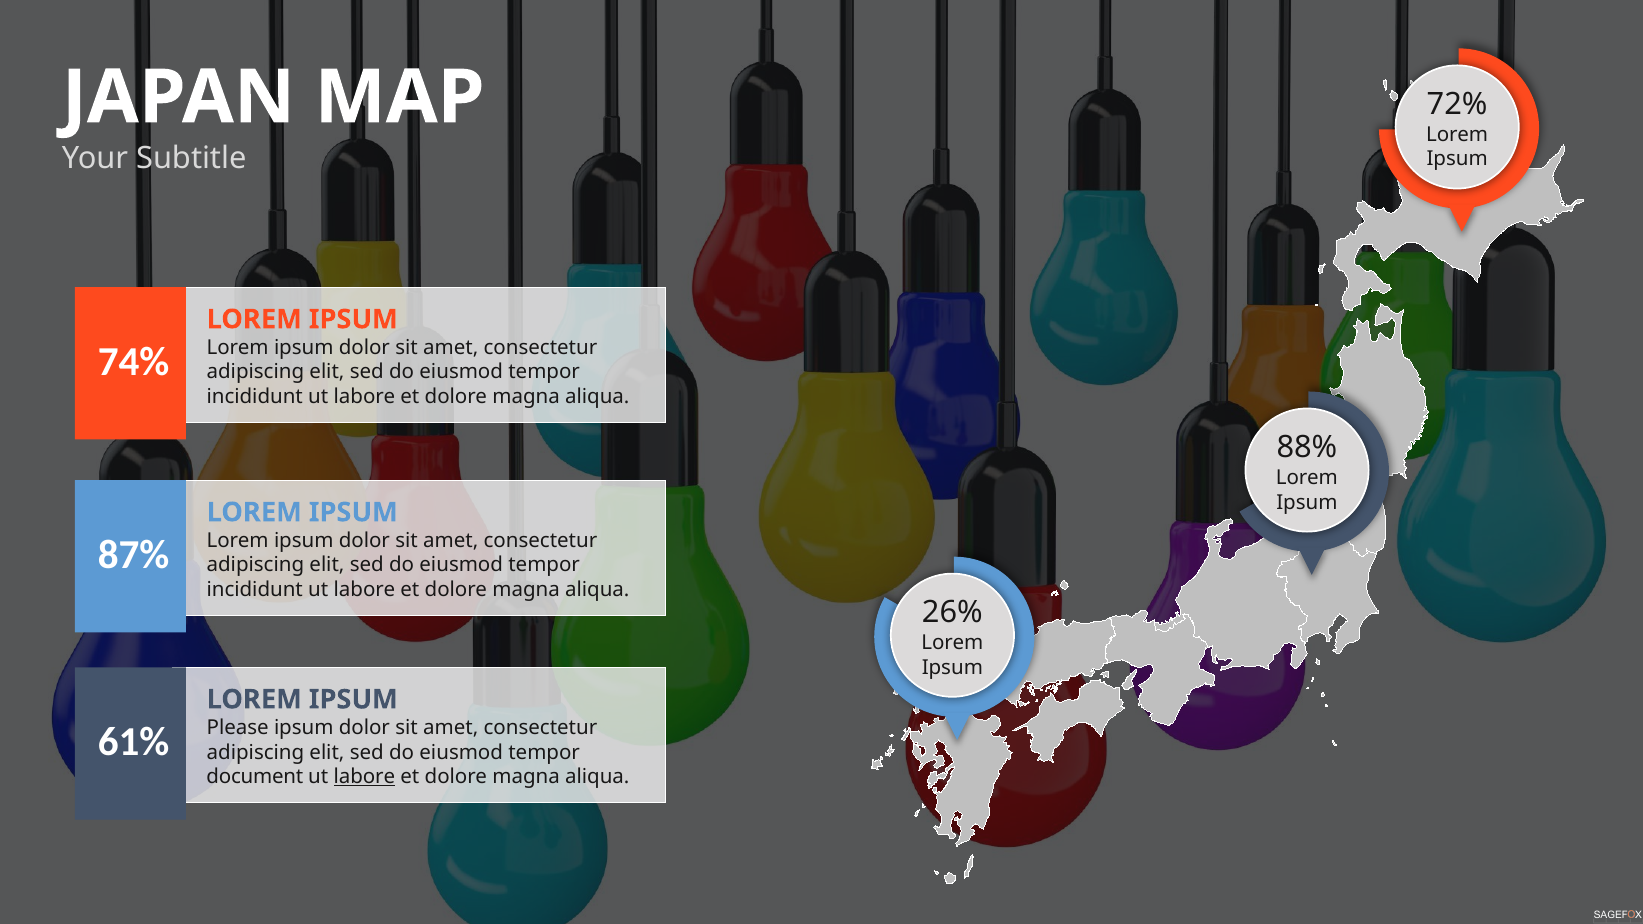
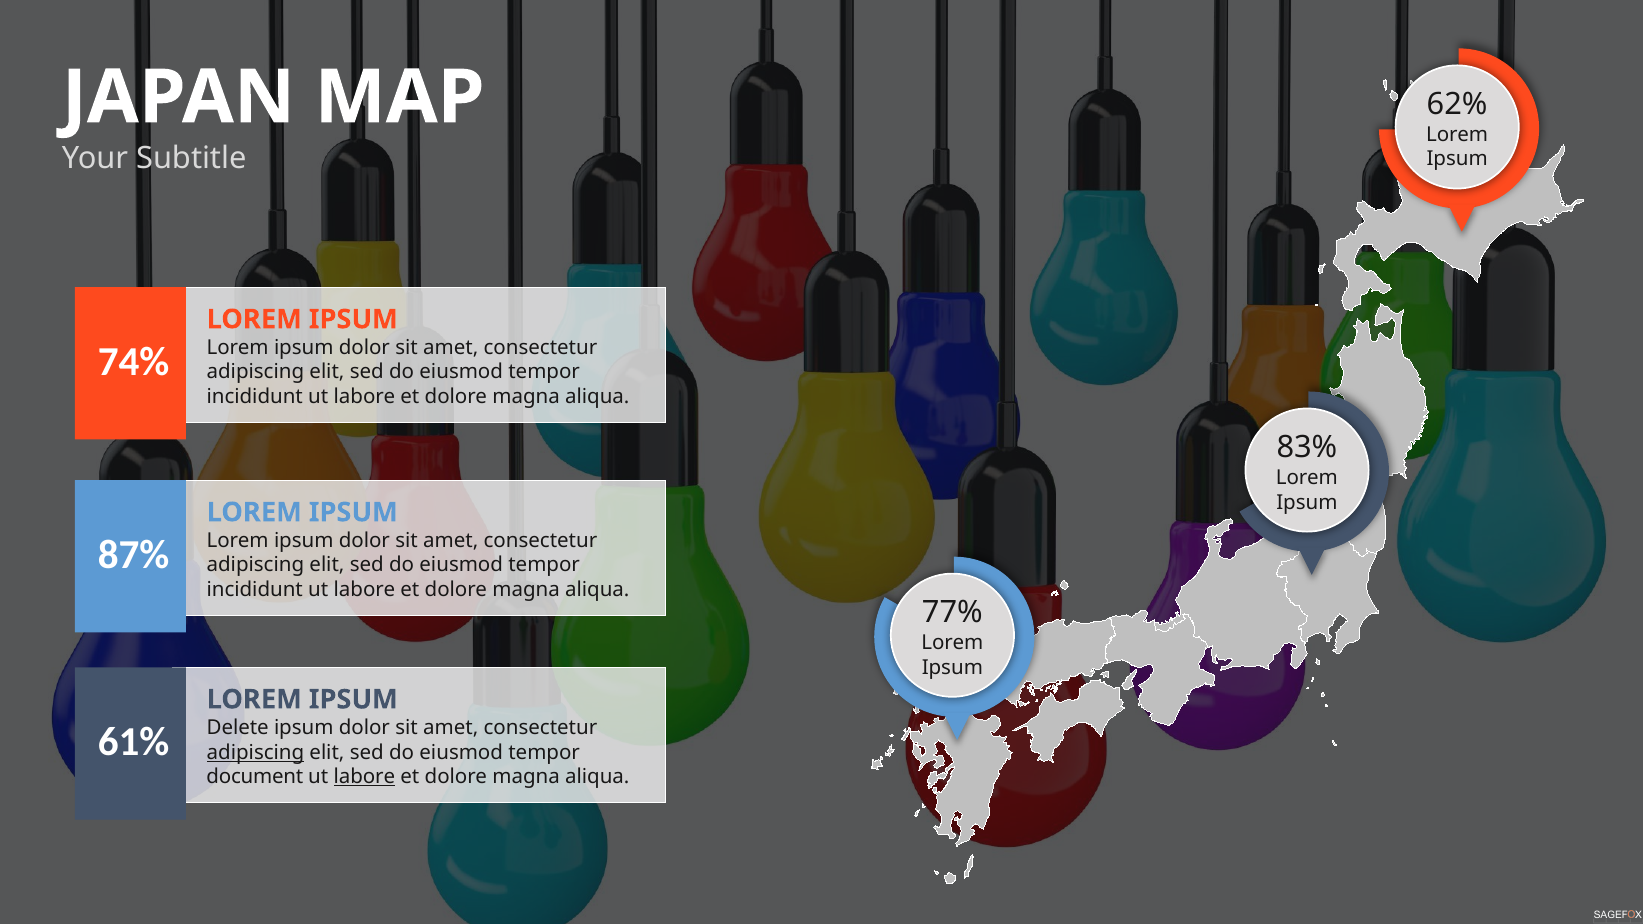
72%: 72% -> 62% (1457, 104)
88%: 88% -> 83% (1307, 448)
26%: 26% -> 77% (952, 613)
Please: Please -> Delete (238, 728)
adipiscing underline: none -> present (255, 753)
